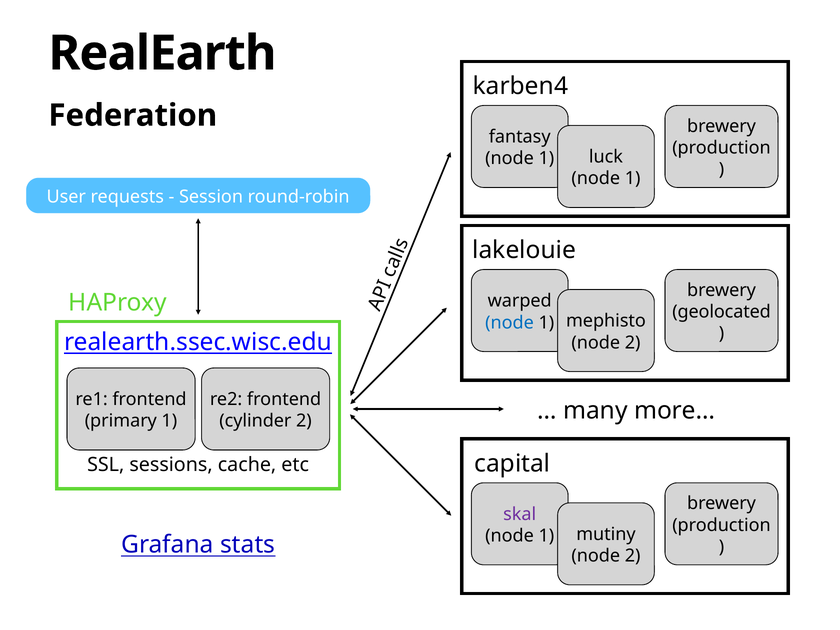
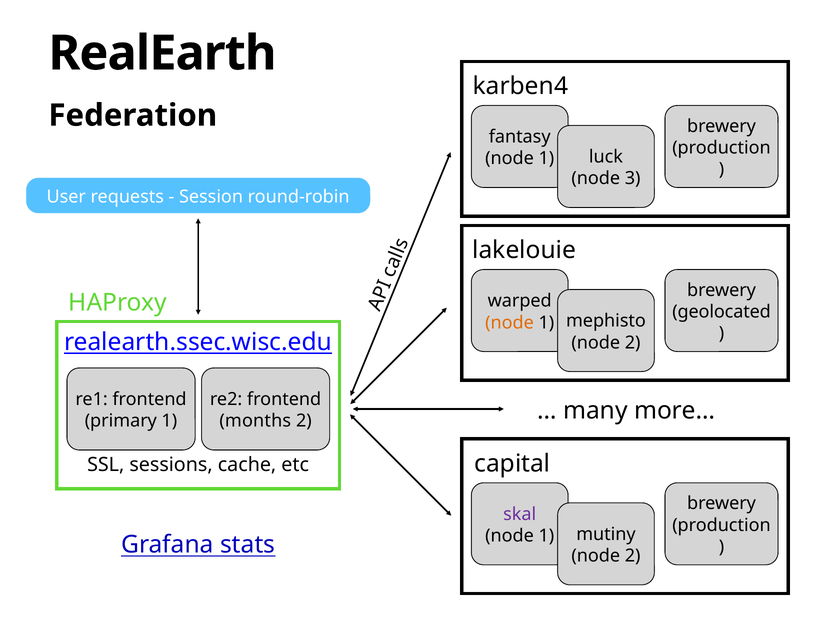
1: 1 -> 3 (633, 179)
node colour: blue -> orange (510, 323)
cylinder: cylinder -> months (255, 421)
